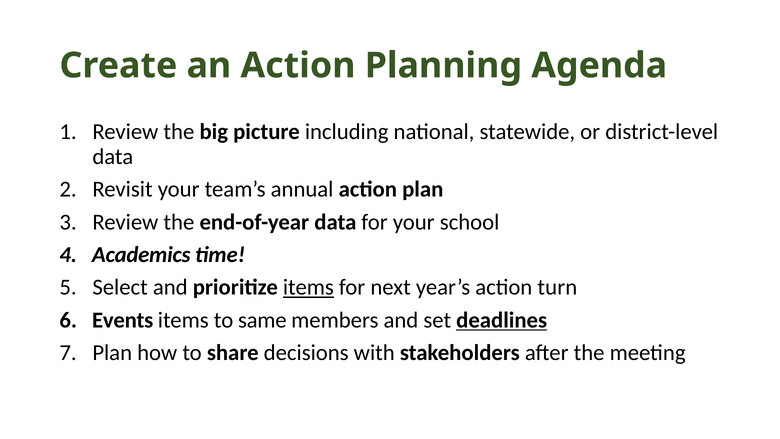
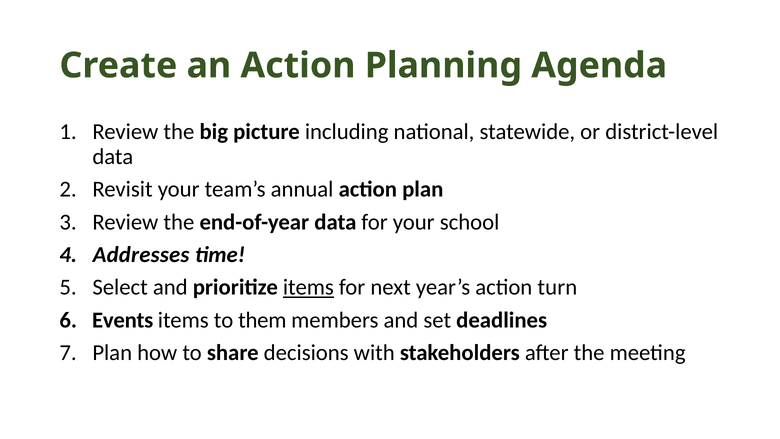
Academics: Academics -> Addresses (141, 255)
same: same -> them (262, 320)
deadlines underline: present -> none (502, 320)
